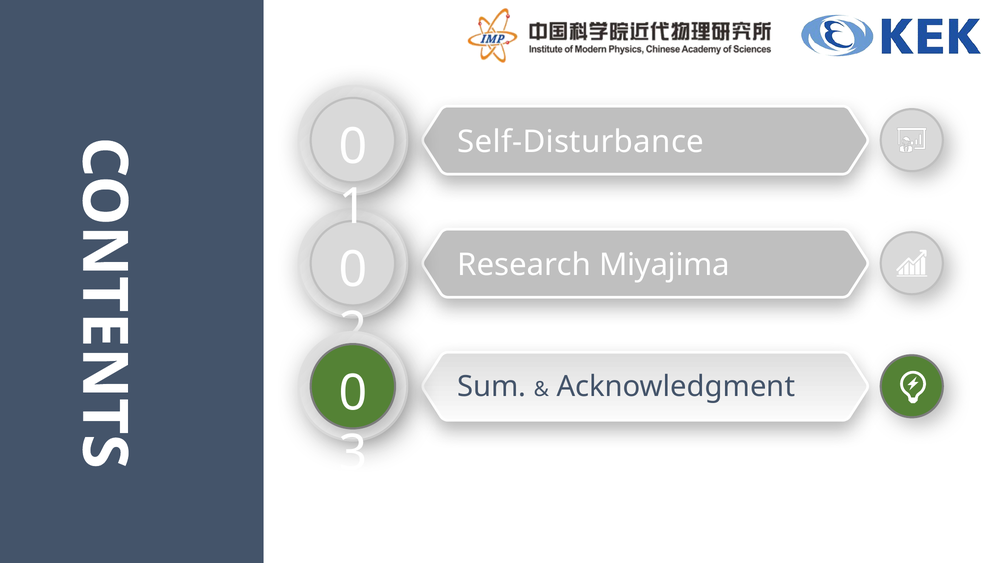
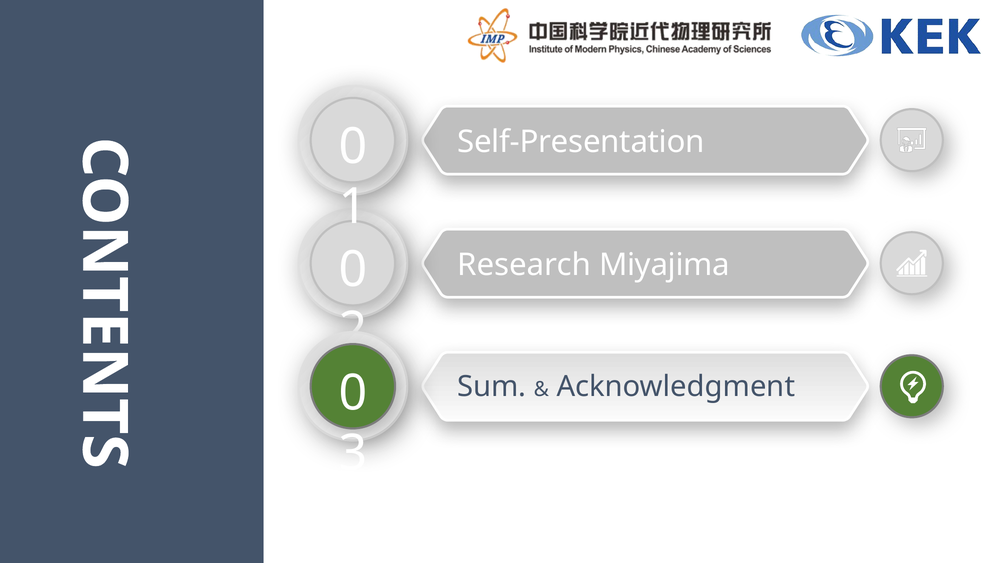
Self-Disturbance: Self-Disturbance -> Self-Presentation (581, 142)
